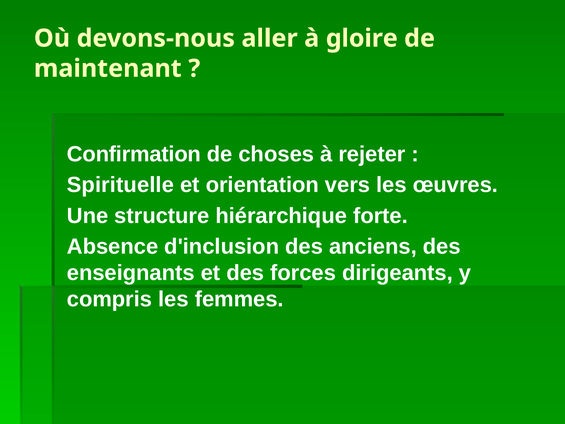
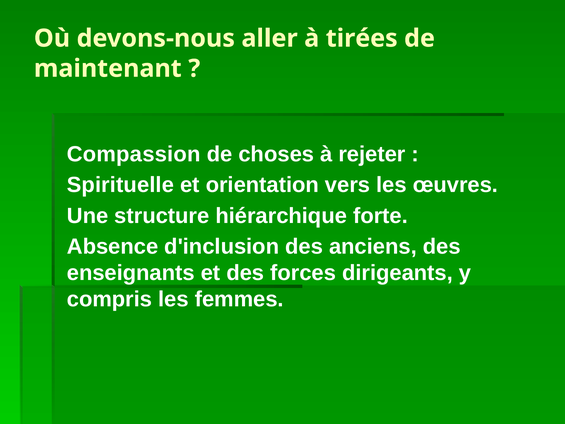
gloire: gloire -> tirées (362, 38)
Confirmation: Confirmation -> Compassion (134, 154)
